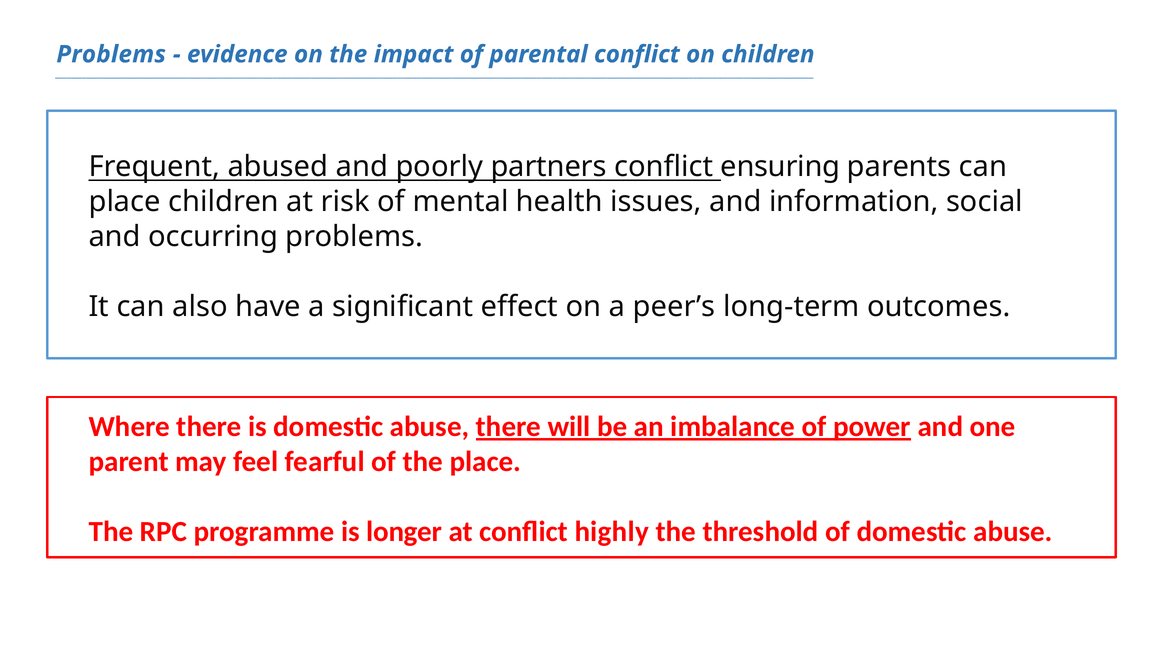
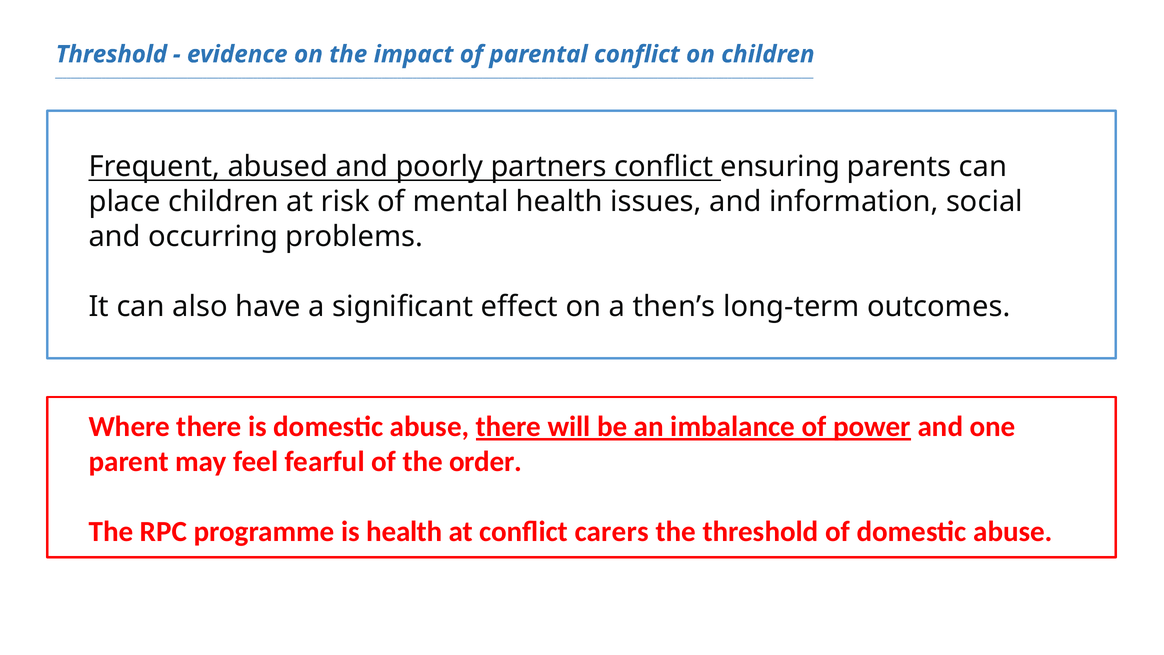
Problems: Problems -> Threshold (111, 54)
peer’s: peer’s -> then’s (674, 306)
the place: place -> order (485, 462)
is longer: longer -> health (404, 531)
highly: highly -> carers (612, 531)
